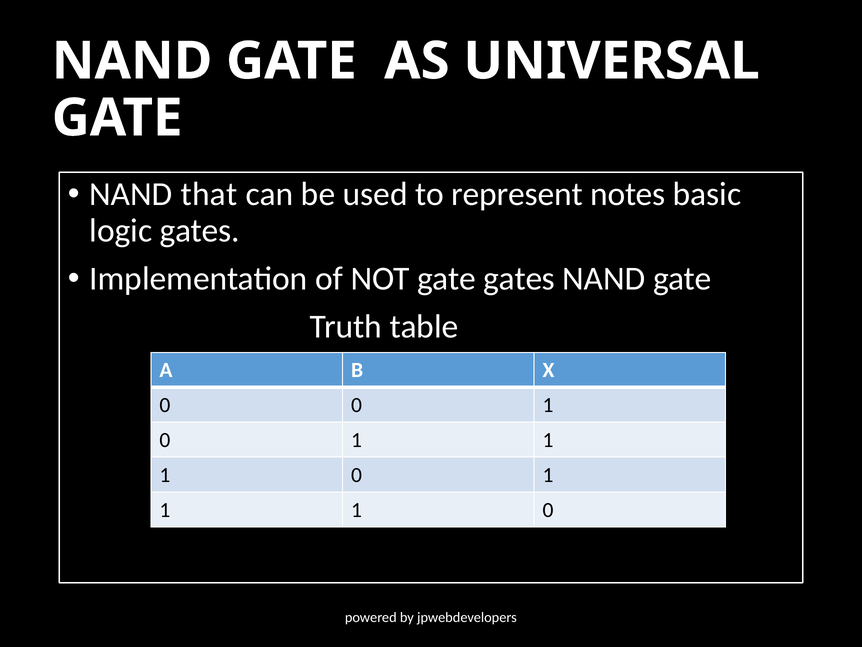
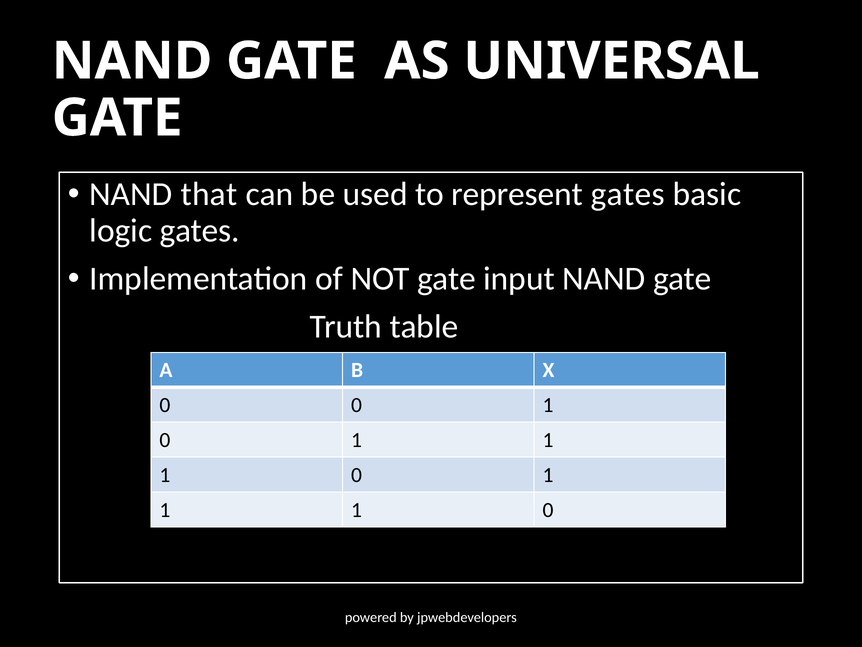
represent notes: notes -> gates (628, 194)
gate gates: gates -> input (519, 279)
